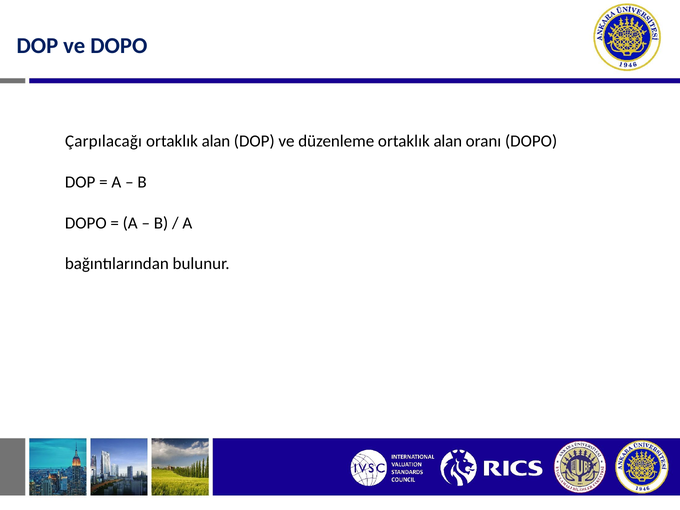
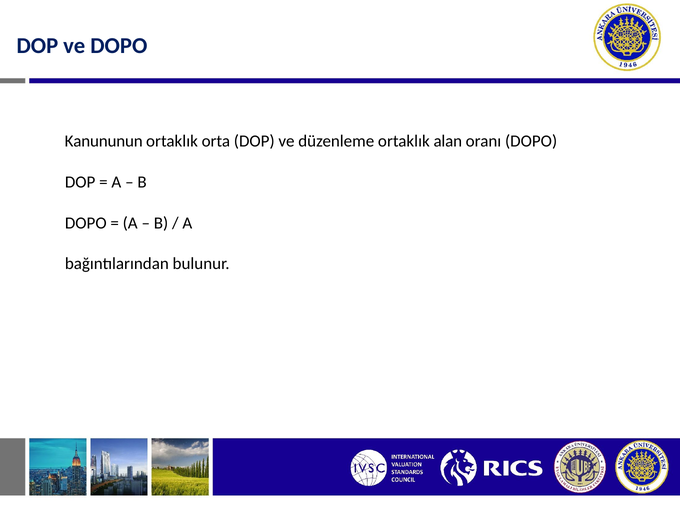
Çarpılacağı: Çarpılacağı -> Kanununun (104, 141)
alan: alan -> orta (216, 141)
